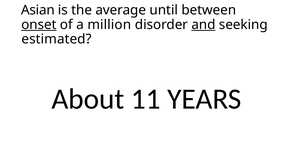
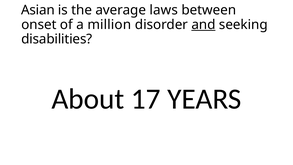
until: until -> laws (164, 10)
onset underline: present -> none (39, 25)
estimated: estimated -> disabilities (57, 39)
11: 11 -> 17 (146, 99)
